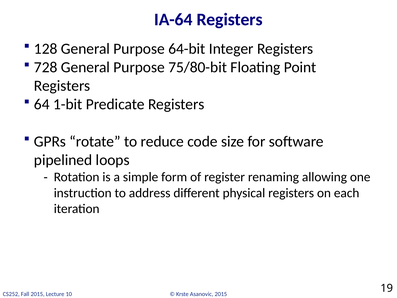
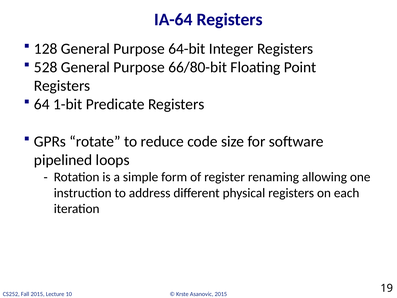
728: 728 -> 528 (46, 67)
75/80-bit: 75/80-bit -> 66/80-bit (198, 67)
